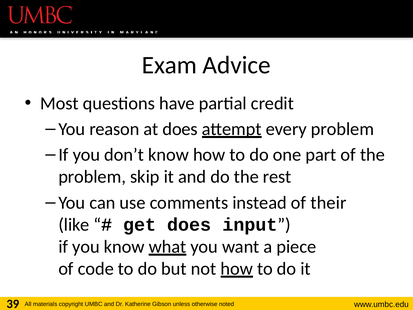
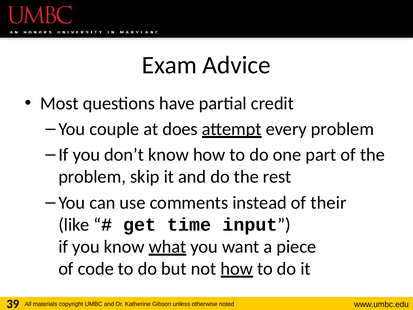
reason: reason -> couple (114, 129)
get does: does -> time (189, 224)
